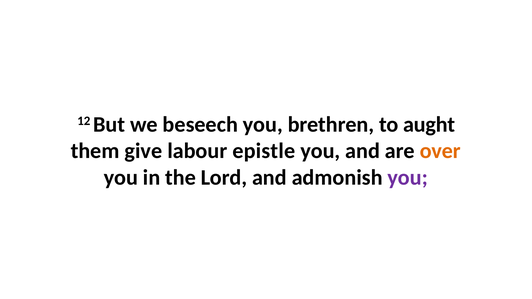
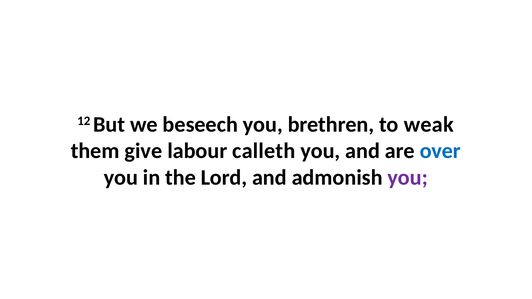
aught: aught -> weak (429, 125)
epistle: epistle -> calleth (264, 151)
over colour: orange -> blue (440, 151)
